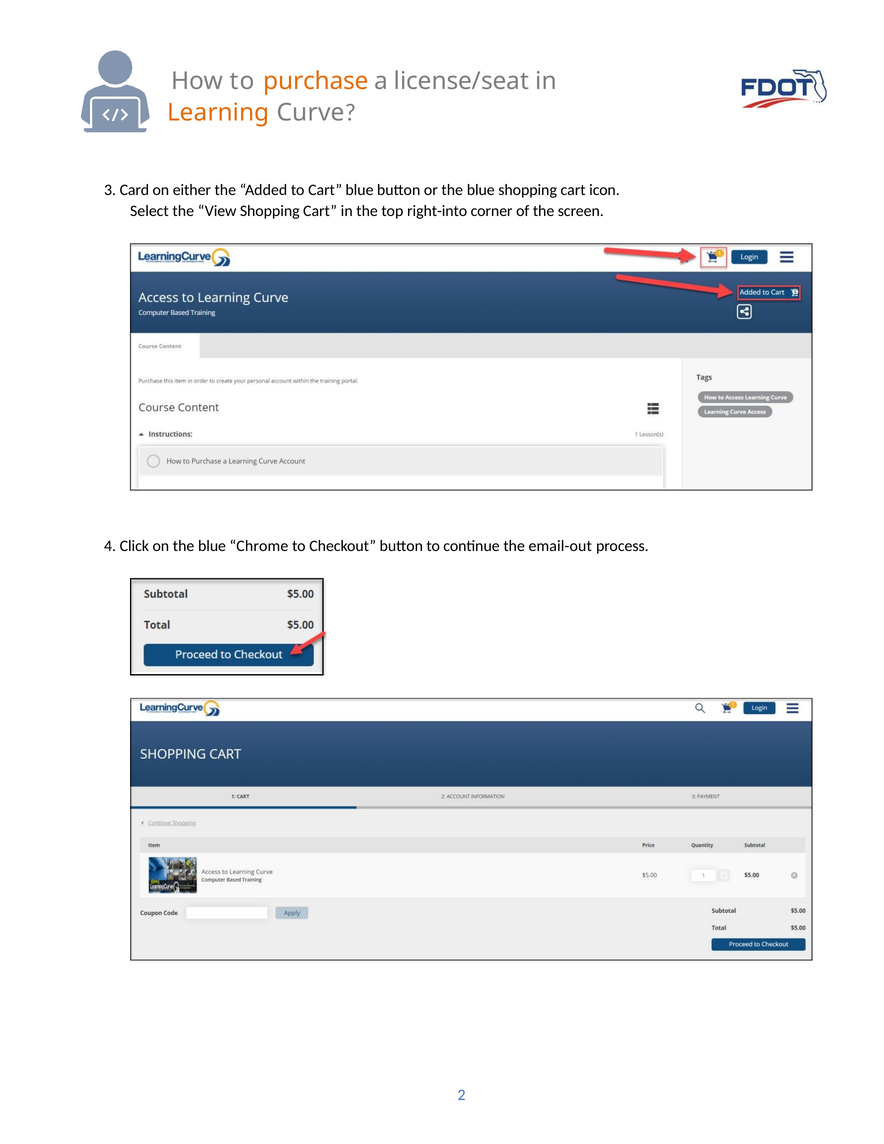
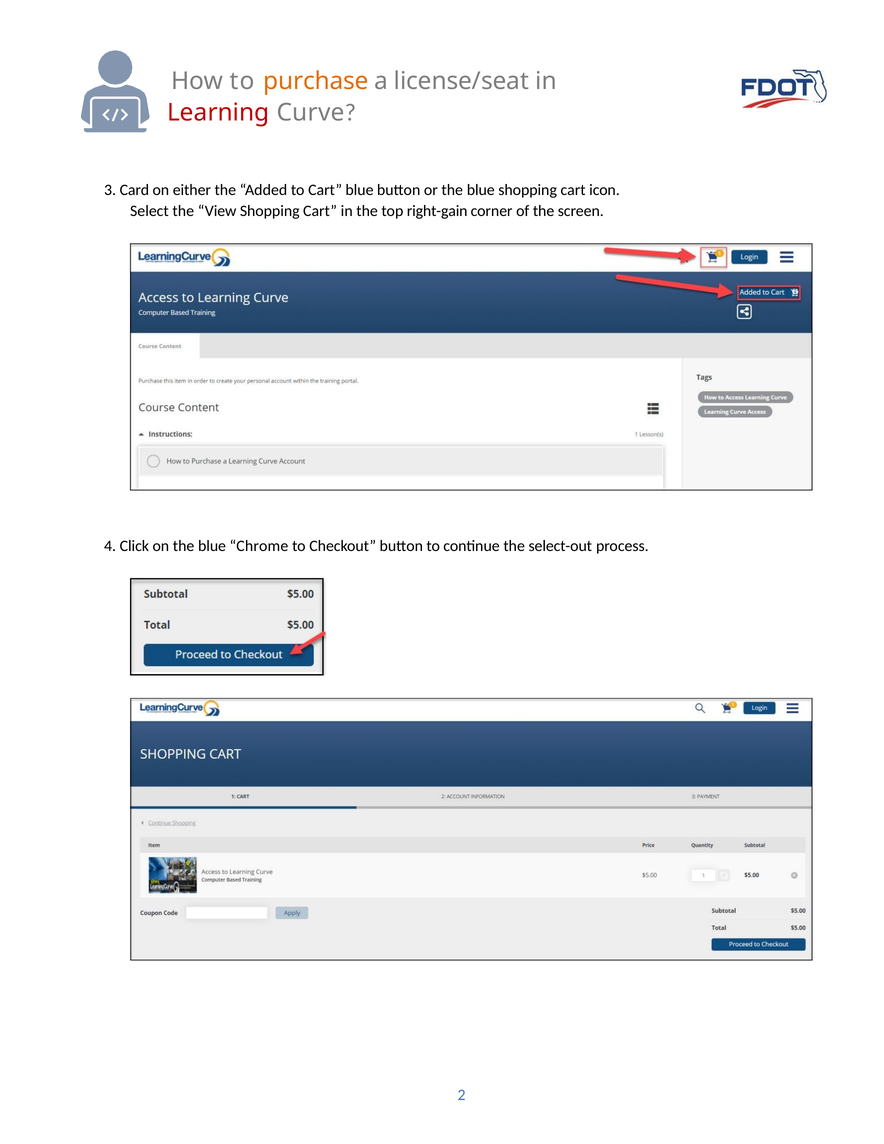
Learning colour: orange -> red (218, 113)
right-into: right-into -> right-gain (437, 211)
email-out: email-out -> select-out (560, 546)
